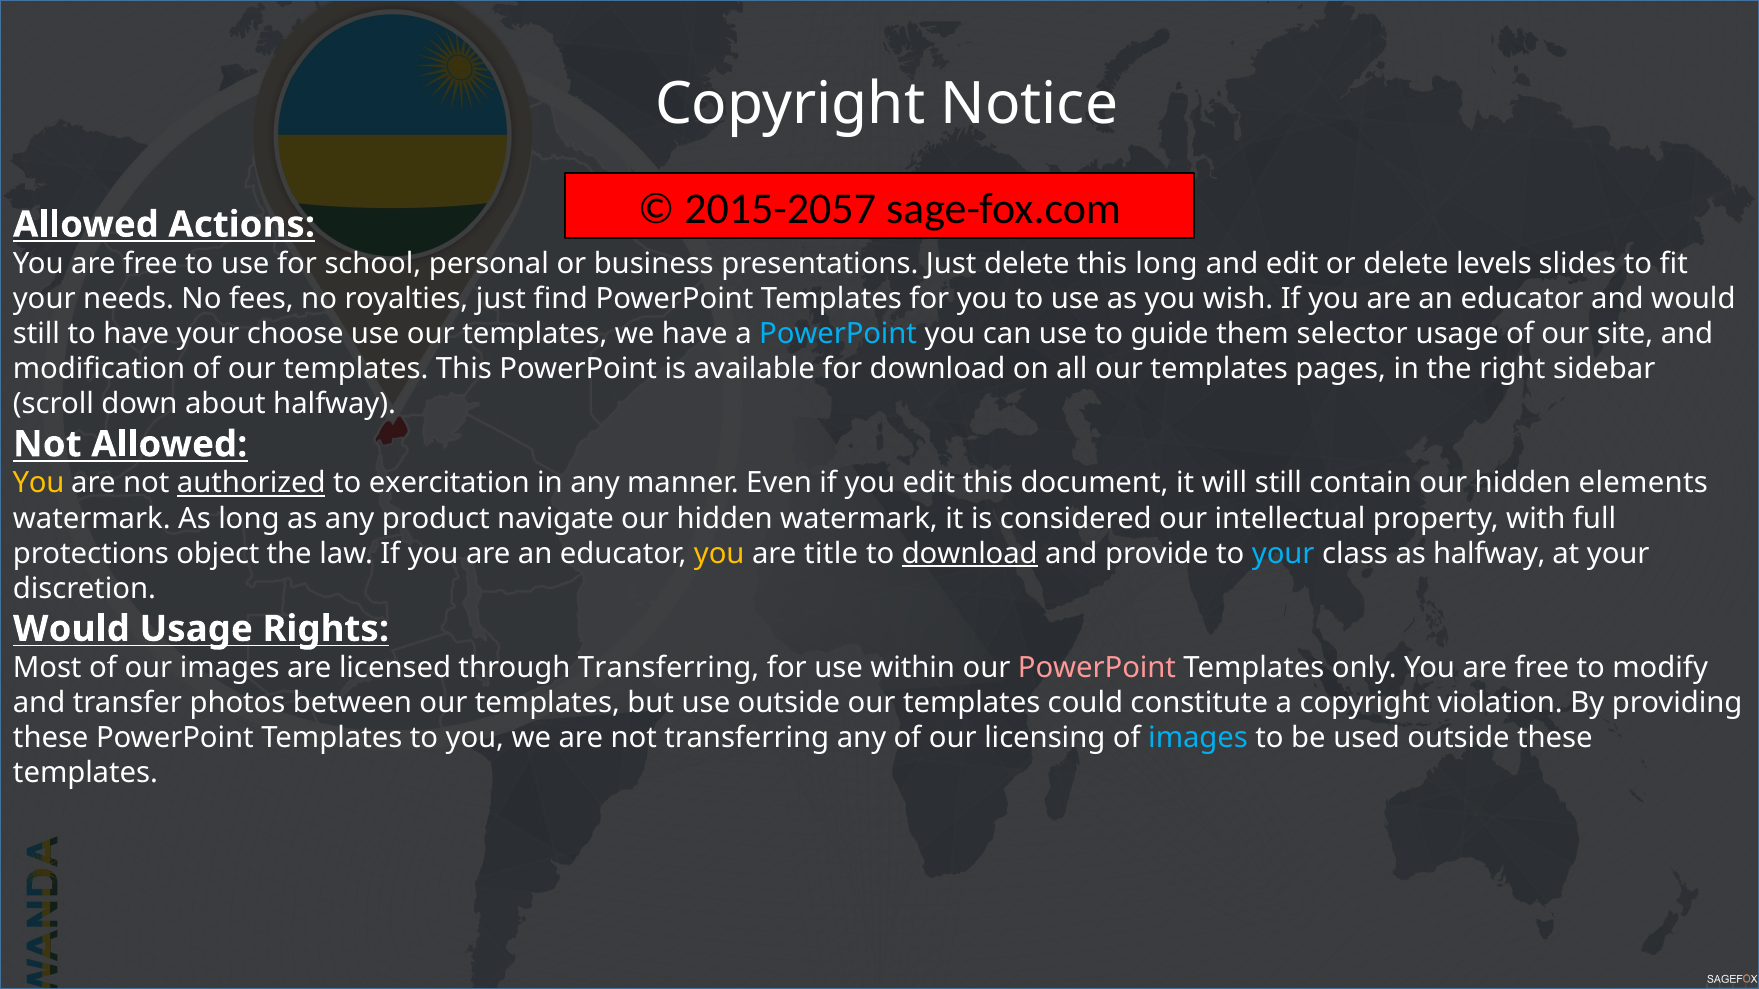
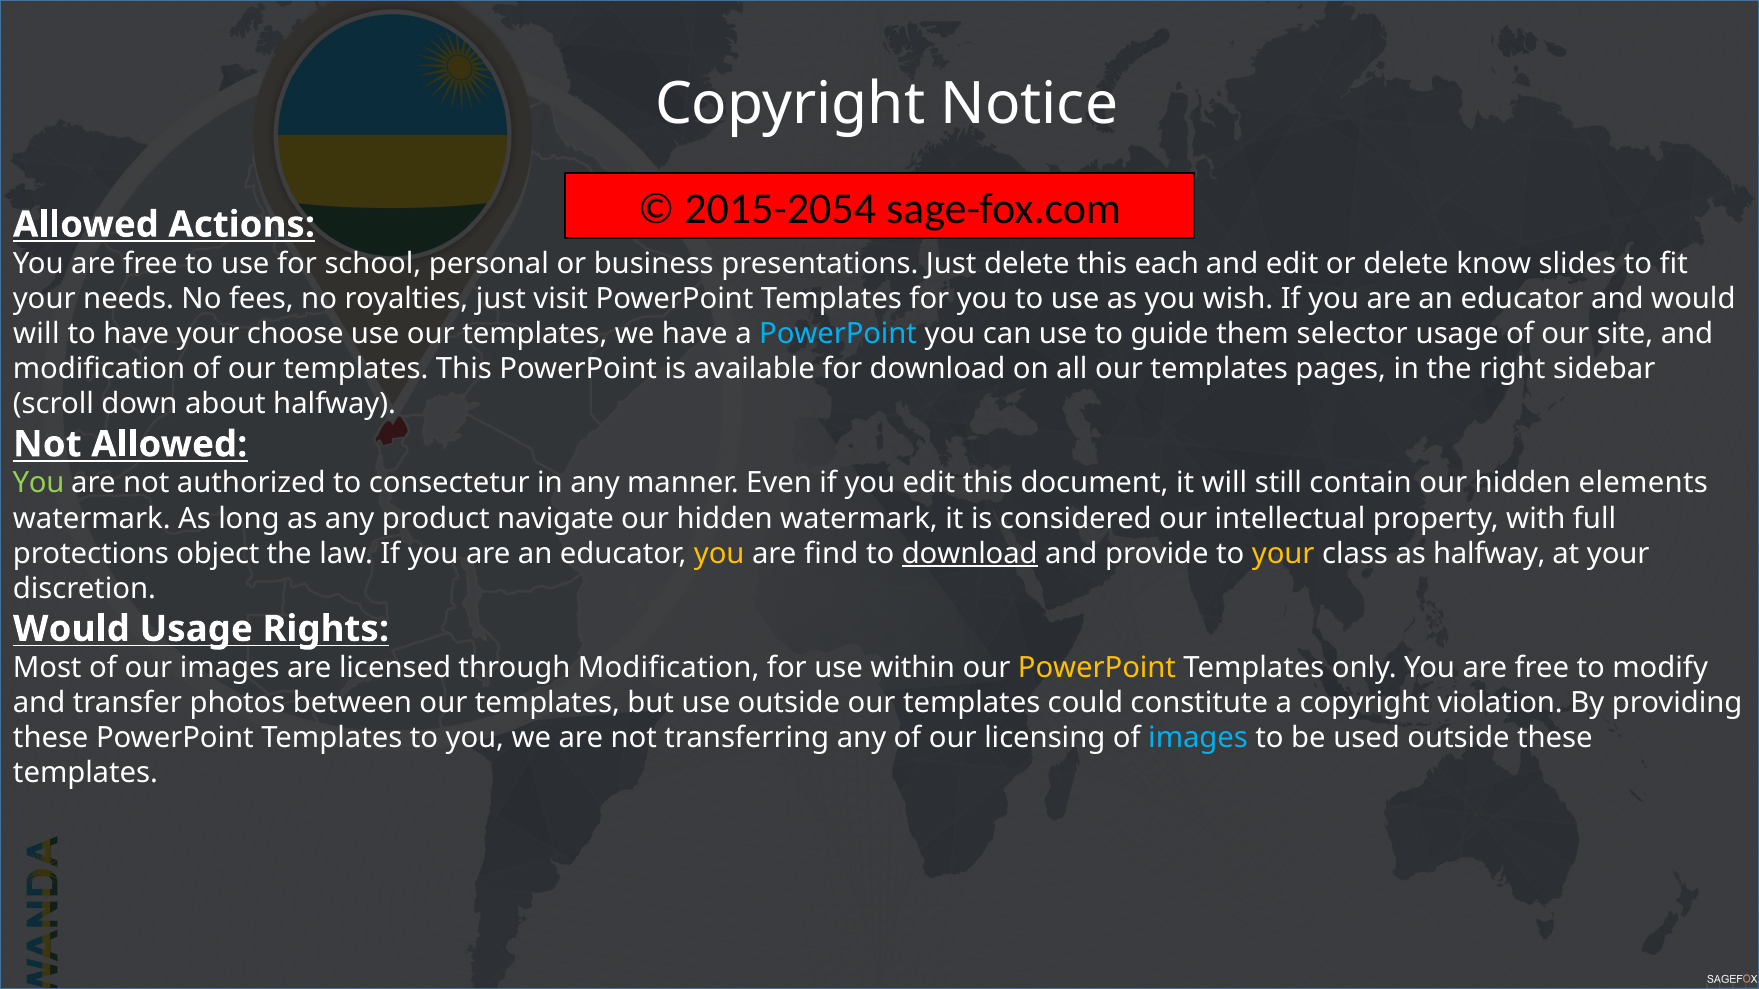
2015-2057: 2015-2057 -> 2015-2054 (780, 209)
this long: long -> each (1167, 264)
levels: levels -> know (1494, 264)
find: find -> visit (561, 299)
still: still -> will (36, 334)
You colour: yellow -> light green (39, 484)
authorized underline: present -> none (251, 484)
exercitation: exercitation -> consectetur (449, 484)
title: title -> find (831, 554)
your colour: light blue -> yellow (1283, 554)
through Transferring: Transferring -> Modification (669, 668)
PowerPoint colour: pink -> yellow (1097, 668)
